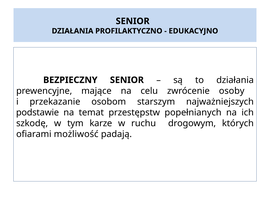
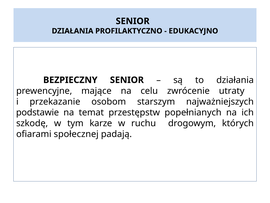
osoby: osoby -> utraty (232, 91)
możliwość: możliwość -> społecznej (76, 134)
